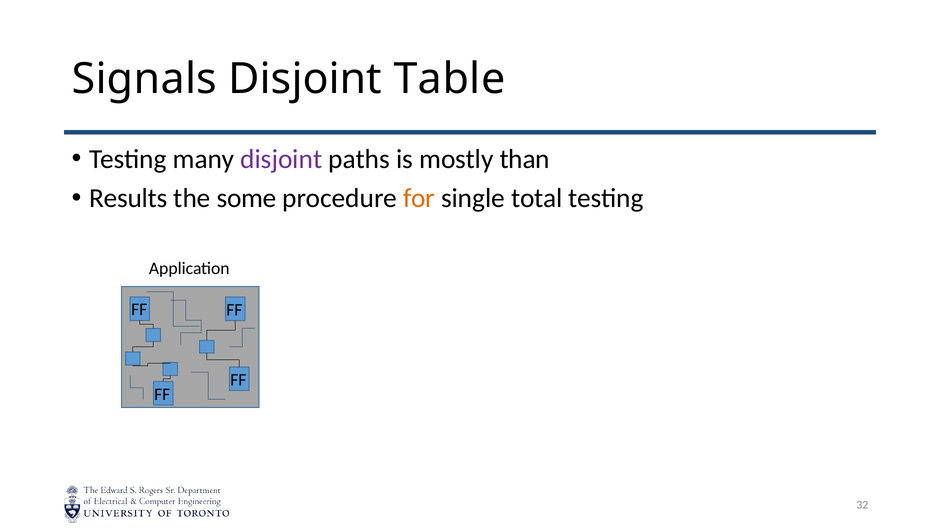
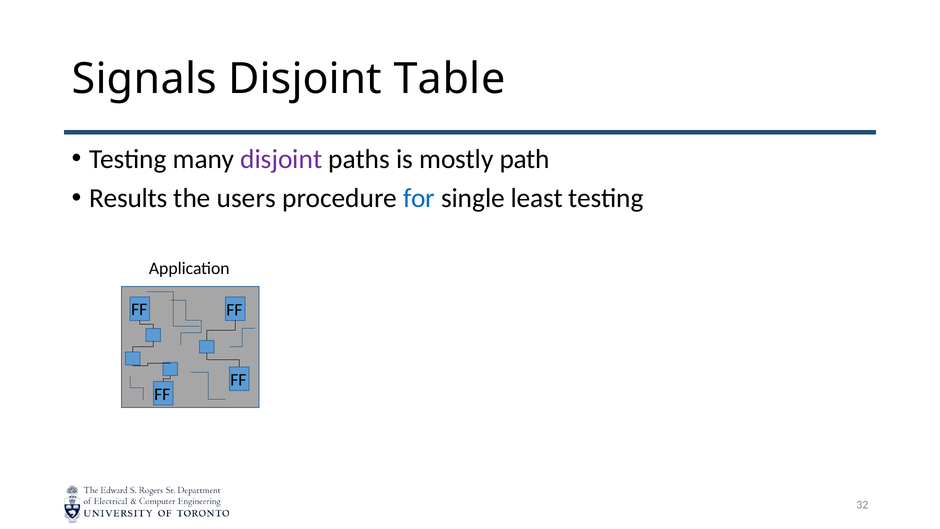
than: than -> path (525, 159)
some: some -> users (246, 198)
for colour: orange -> blue (419, 198)
total: total -> least (537, 198)
